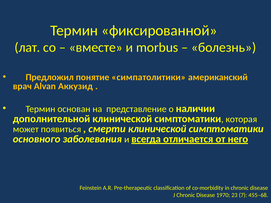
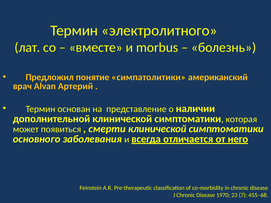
фиксированной: фиксированной -> электролитного (159, 31)
Аккузид: Аккузид -> Артерий (75, 86)
